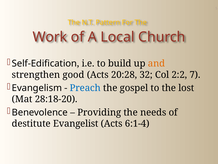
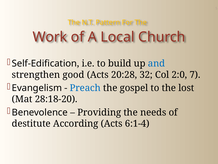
and colour: orange -> blue (156, 63)
2:2: 2:2 -> 2:0 (179, 75)
Evangelist: Evangelist -> According (76, 123)
